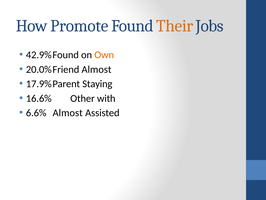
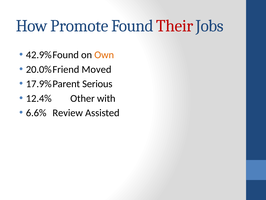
Their colour: orange -> red (175, 26)
Almost: Almost -> Moved (96, 69)
Staying: Staying -> Serious (97, 84)
16.6%: 16.6% -> 12.4% (39, 98)
6.6% Almost: Almost -> Review (68, 113)
